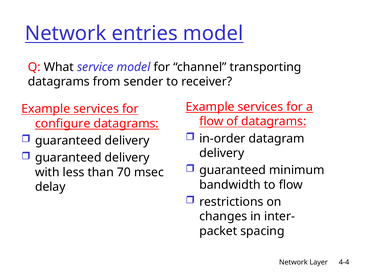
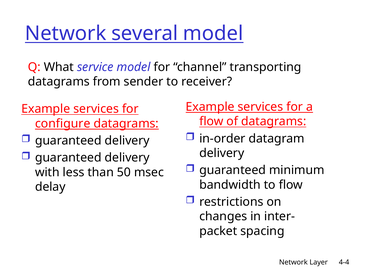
entries: entries -> several (145, 33)
70: 70 -> 50 (124, 172)
